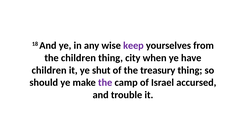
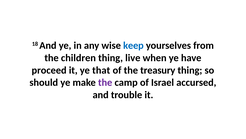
keep colour: purple -> blue (133, 45)
city: city -> live (133, 58)
children: children -> proceed (49, 70)
shut: shut -> that (101, 70)
